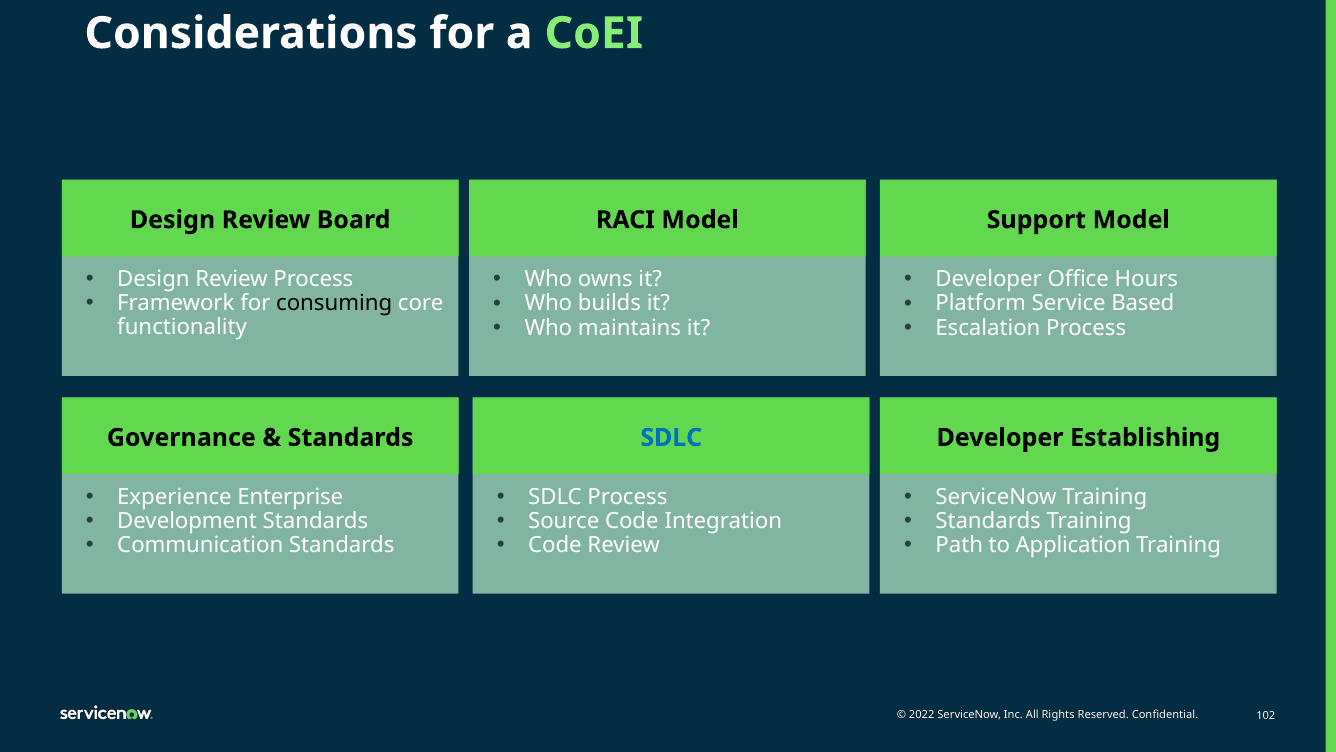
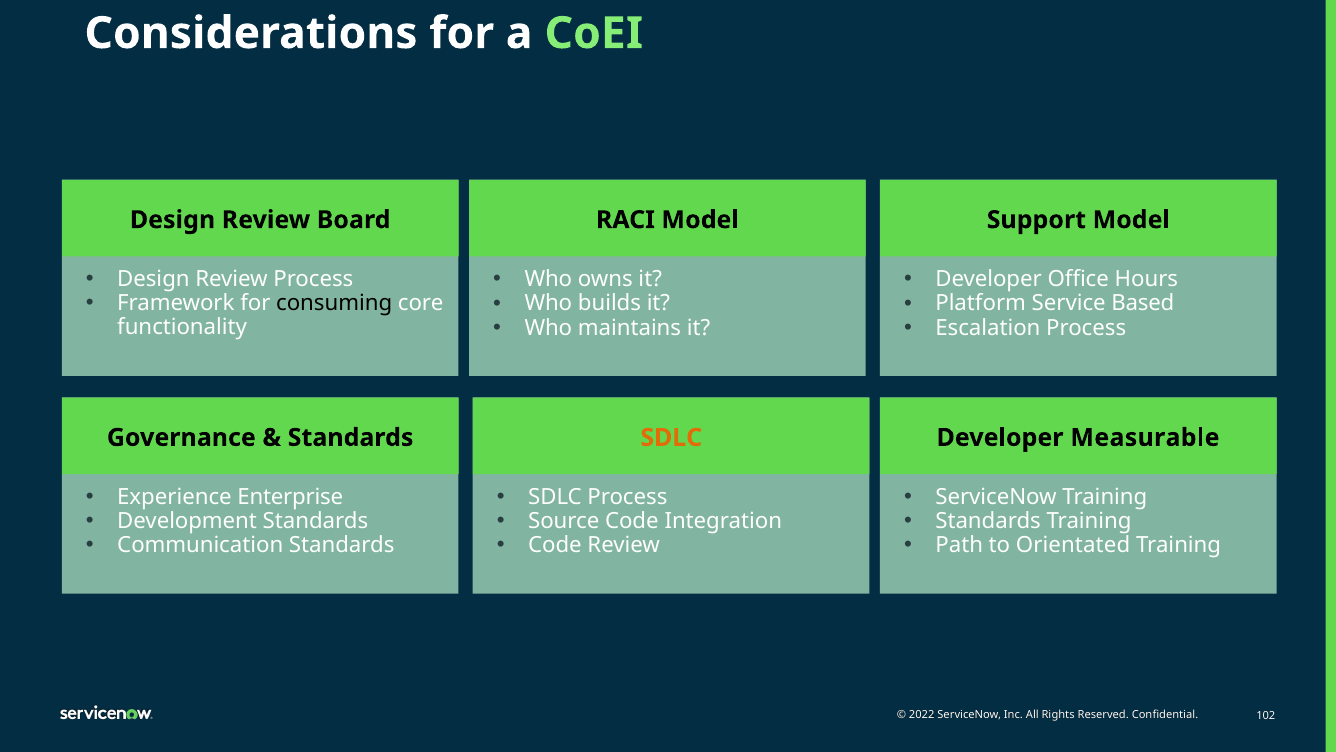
SDLC colour: blue -> orange (671, 437)
Establishing: Establishing -> Measurable (1145, 437)
Application: Application -> Orientated (1073, 545)
